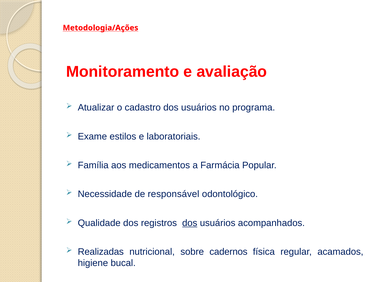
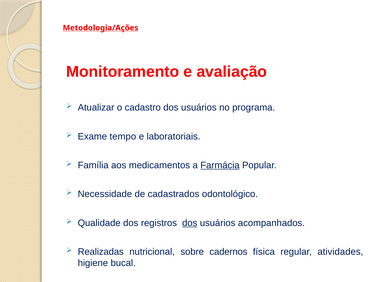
estilos: estilos -> tempo (123, 136)
Farmácia underline: none -> present (220, 165)
responsável: responsável -> cadastrados (174, 194)
acamados: acamados -> atividades (340, 252)
